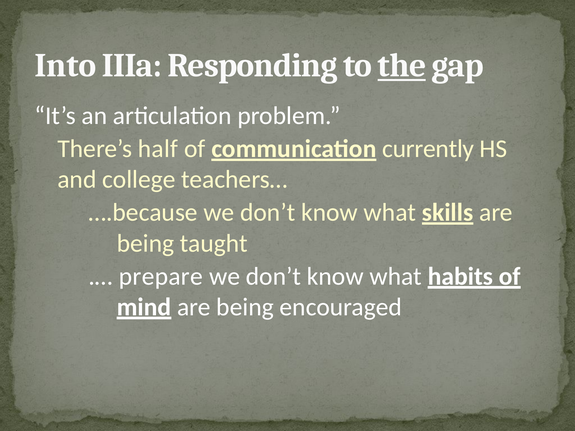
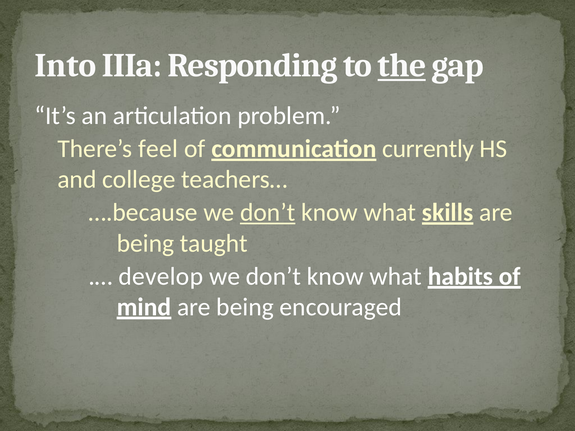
half: half -> feel (158, 149)
don’t underline: none -> present (268, 213)
prepare: prepare -> develop (161, 276)
